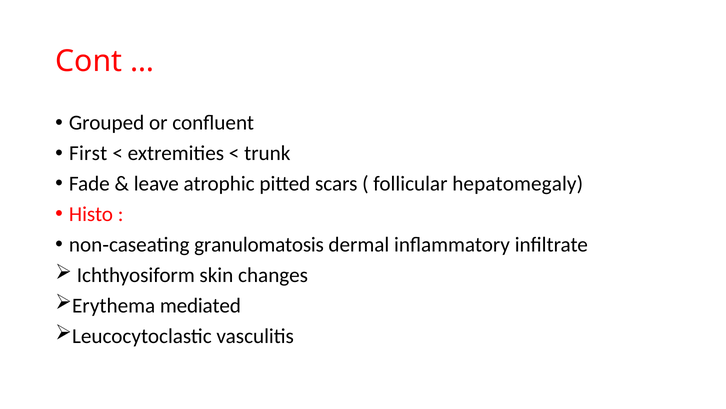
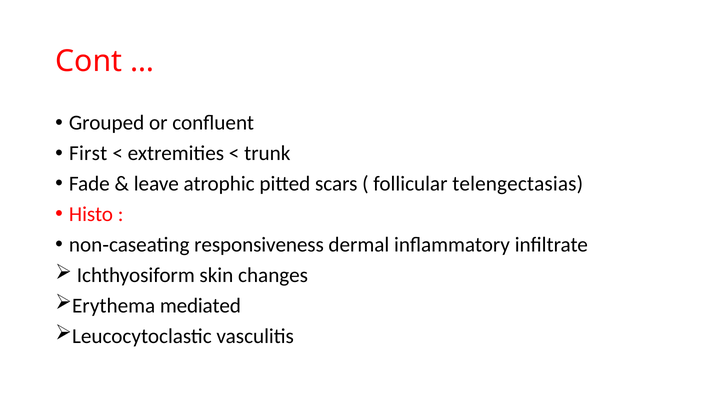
hepatomegaly: hepatomegaly -> telengectasias (518, 183)
granulomatosis: granulomatosis -> responsiveness (259, 244)
